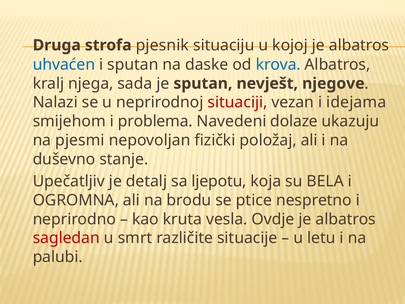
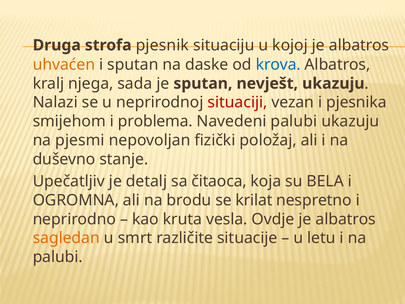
uhvaćen colour: blue -> orange (64, 65)
nevješt njegove: njegove -> ukazuju (333, 83)
idejama: idejama -> pjesnika (356, 102)
Navedeni dolaze: dolaze -> palubi (294, 121)
ljepotu: ljepotu -> čitaoca (219, 181)
ptice: ptice -> krilat (254, 200)
sagledan colour: red -> orange (66, 238)
